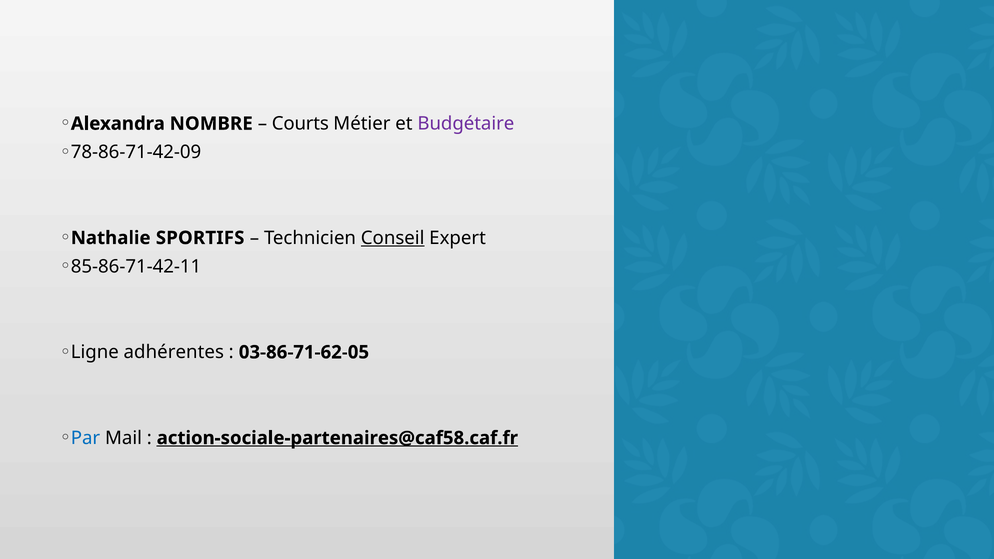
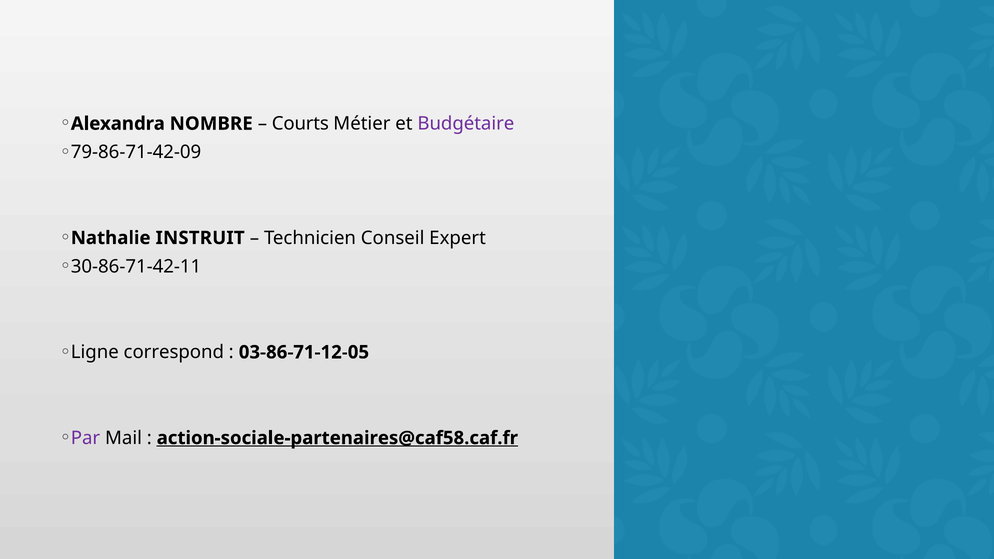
78-86-71-42-09: 78-86-71-42-09 -> 79-86-71-42-09 (136, 152)
SPORTIFS: SPORTIFS -> INSTRUIT (200, 238)
Conseil underline: present -> none (393, 238)
85-86-71-42-11: 85-86-71-42-11 -> 30-86-71-42-11 (136, 267)
adhérentes: adhérentes -> correspond (174, 352)
03-86-71-62-05: 03-86-71-62-05 -> 03-86-71-12-05 (304, 352)
Par colour: blue -> purple (86, 438)
